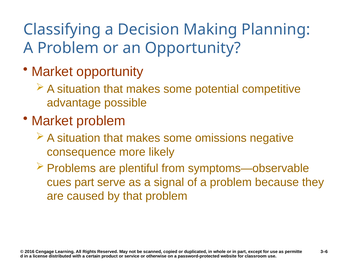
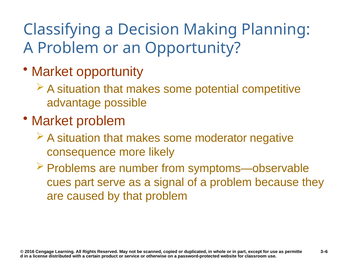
omissions: omissions -> moderator (221, 138)
plentiful: plentiful -> number (139, 168)
